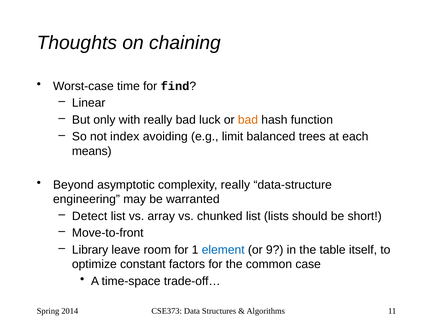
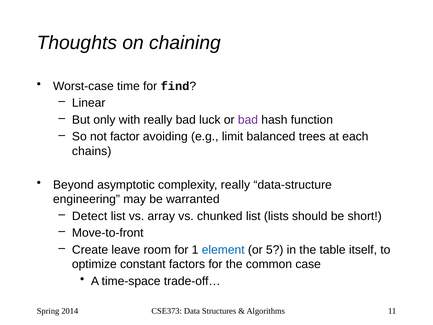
bad colour: orange -> purple (248, 120)
index: index -> factor (125, 137)
means: means -> chains (92, 151)
Library: Library -> Create (90, 250)
9: 9 -> 5 (275, 250)
